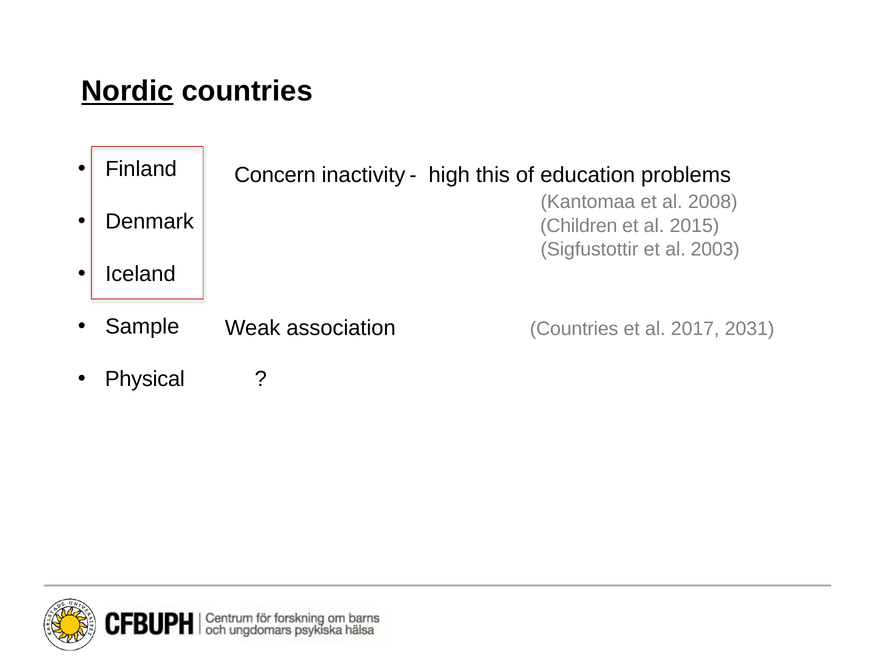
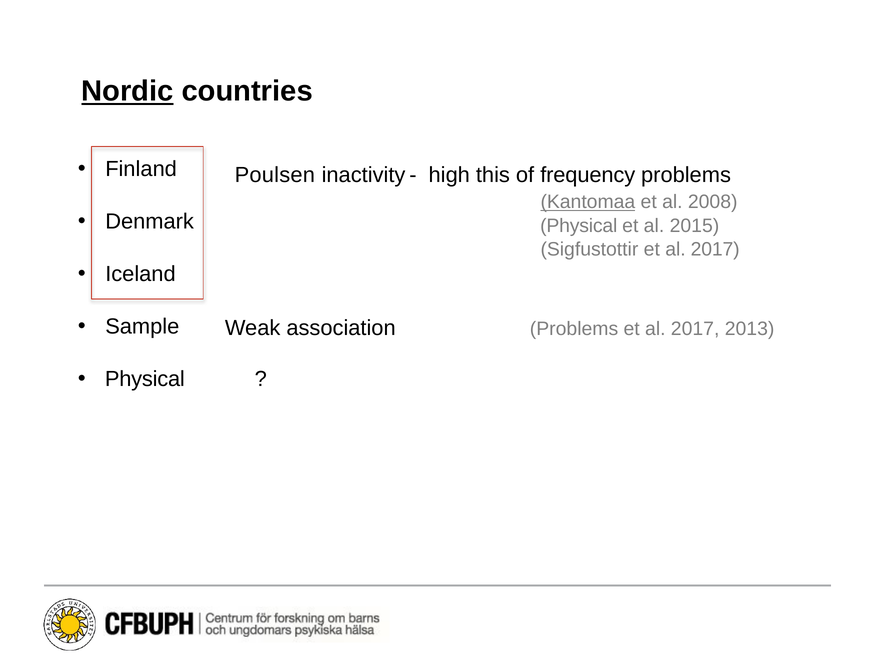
Concern: Concern -> Poulsen (275, 175)
education: education -> frequency (588, 175)
Kantomaa underline: none -> present (588, 202)
Children: Children -> Physical (579, 226)
Sigfustottir et al 2003: 2003 -> 2017 (715, 249)
association Countries: Countries -> Problems (574, 329)
2031: 2031 -> 2013 (750, 329)
